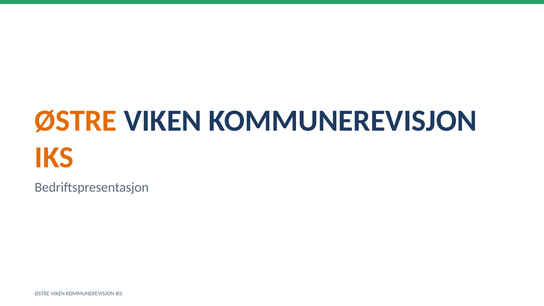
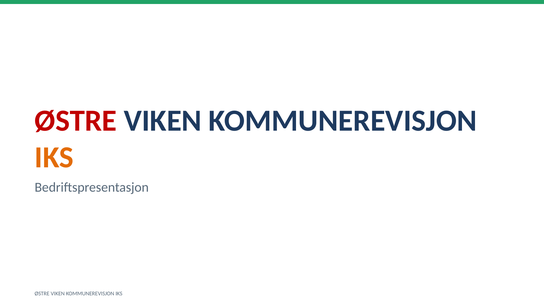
ØSTRE colour: orange -> red (76, 121)
